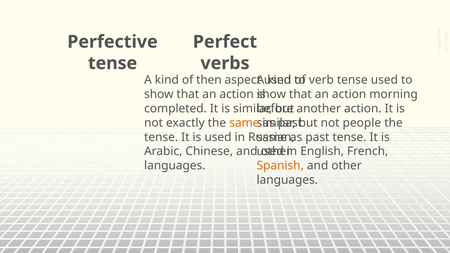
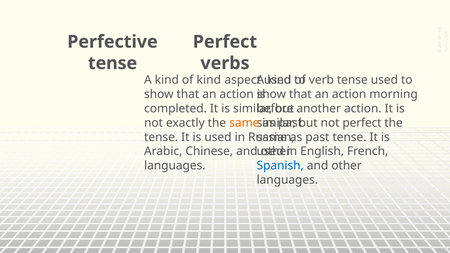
of then: then -> kind (209, 80)
not people: people -> perfect (362, 123)
Spanish colour: orange -> blue (280, 166)
